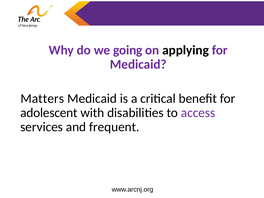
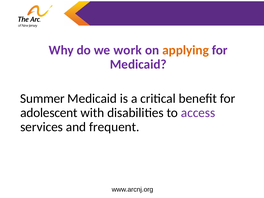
going: going -> work (128, 50)
applying colour: black -> orange (186, 50)
Matters: Matters -> Summer (42, 98)
